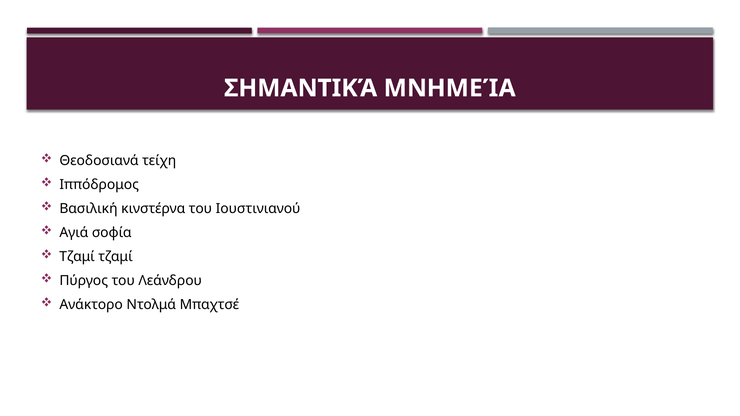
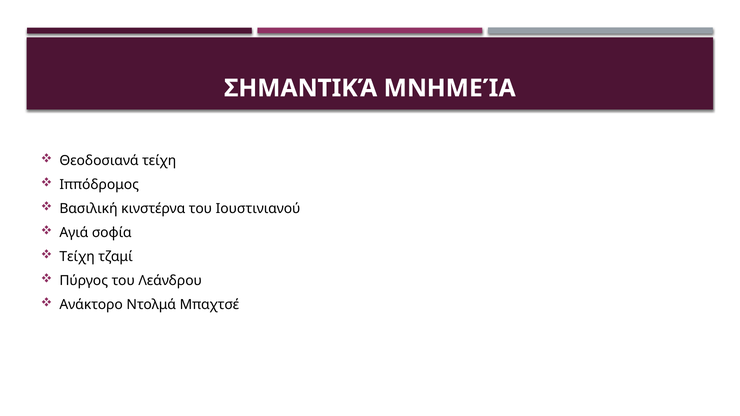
Τζαμί: Τζαμί -> Τείχη (77, 257)
